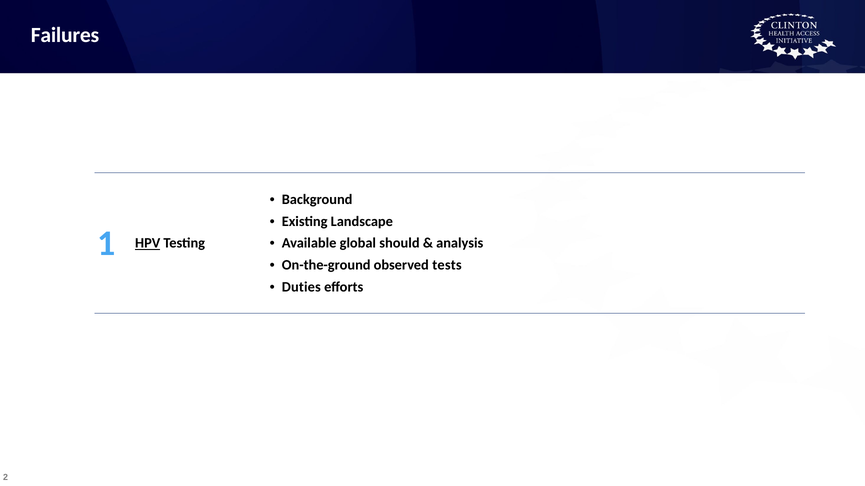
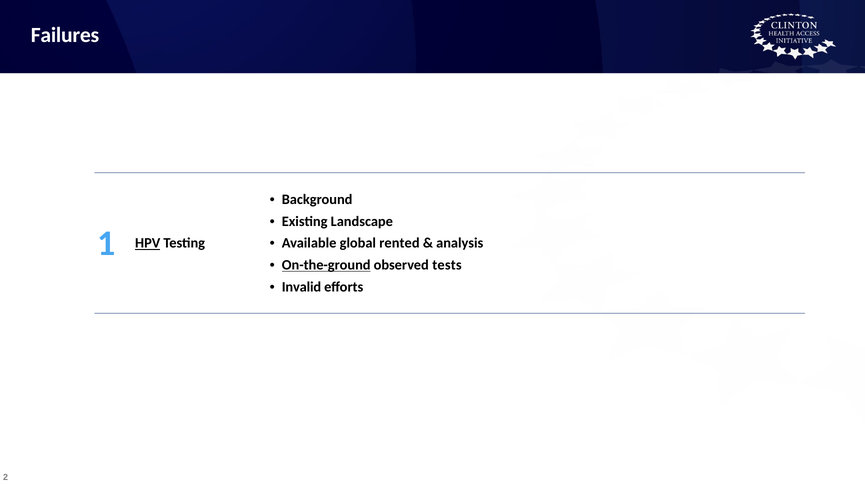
should: should -> rented (399, 243)
On-the-ground underline: none -> present (326, 265)
Duties: Duties -> Invalid (301, 287)
